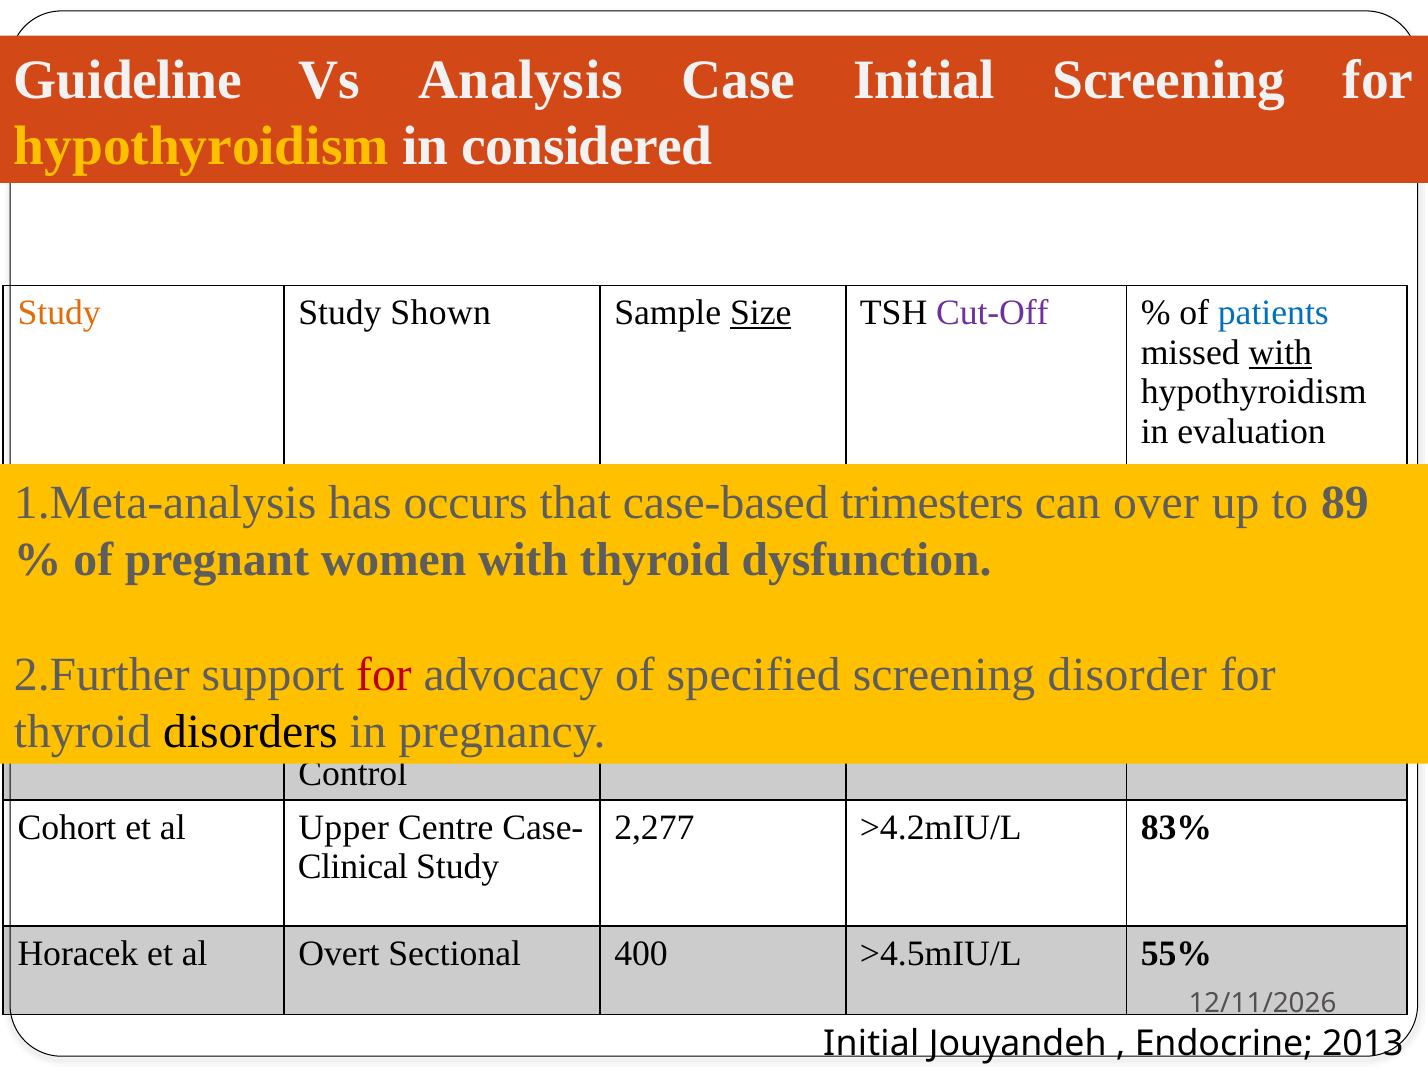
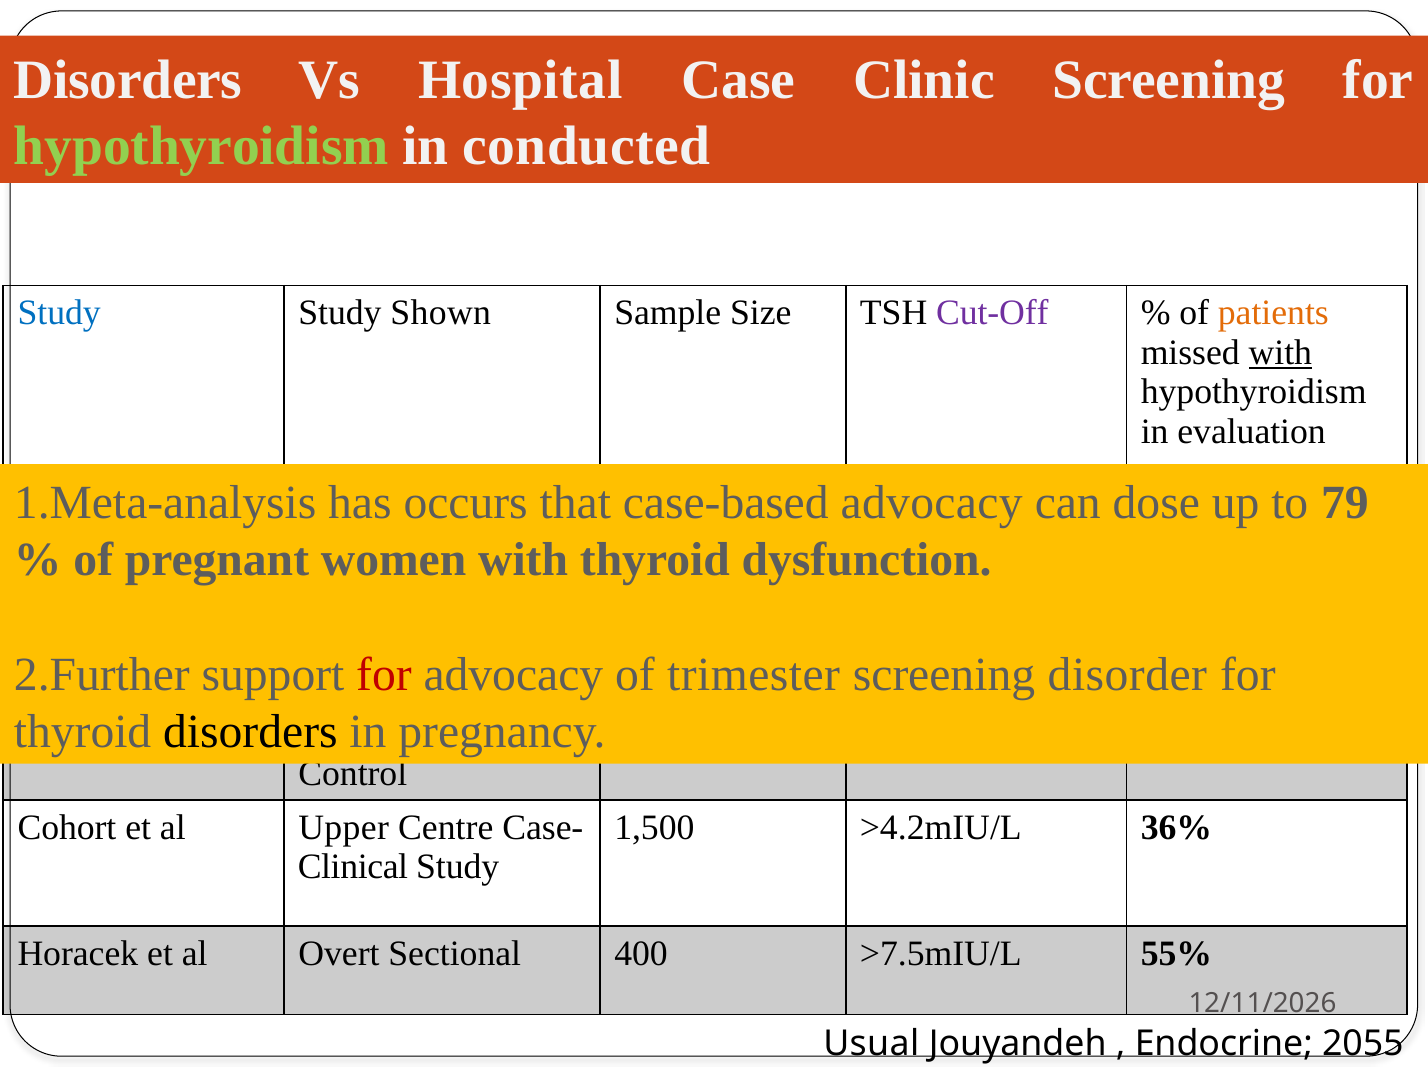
Guideline: Guideline -> Disorders (128, 80)
Analysis: Analysis -> Hospital (520, 80)
Case Initial: Initial -> Clinic (924, 80)
hypothyroidism colour: yellow -> light green (201, 147)
considered: considered -> conducted (586, 147)
Study colour: orange -> blue (59, 313)
Size underline: present -> none (761, 313)
patients colour: blue -> orange (1273, 313)
case-based trimesters: trimesters -> advocacy (932, 503)
over: over -> dose (1156, 503)
89: 89 -> 79 (1345, 503)
specified: specified -> trimester (754, 674)
2,277: 2,277 -> 1,500 (654, 827)
83%: 83% -> 36% (1176, 827)
>4.5mIU/L: >4.5mIU/L -> >7.5mIU/L (941, 953)
Initial: Initial -> Usual (871, 1044)
2013: 2013 -> 2055 (1363, 1044)
